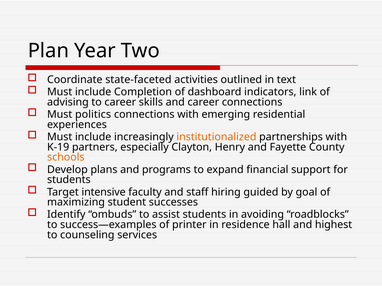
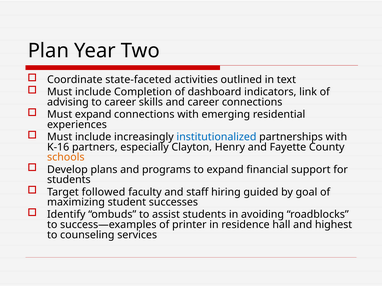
Must politics: politics -> expand (93, 115)
institutionalized colour: orange -> blue (216, 137)
K-19: K-19 -> K-16 (58, 147)
intensive: intensive -> followed (103, 192)
